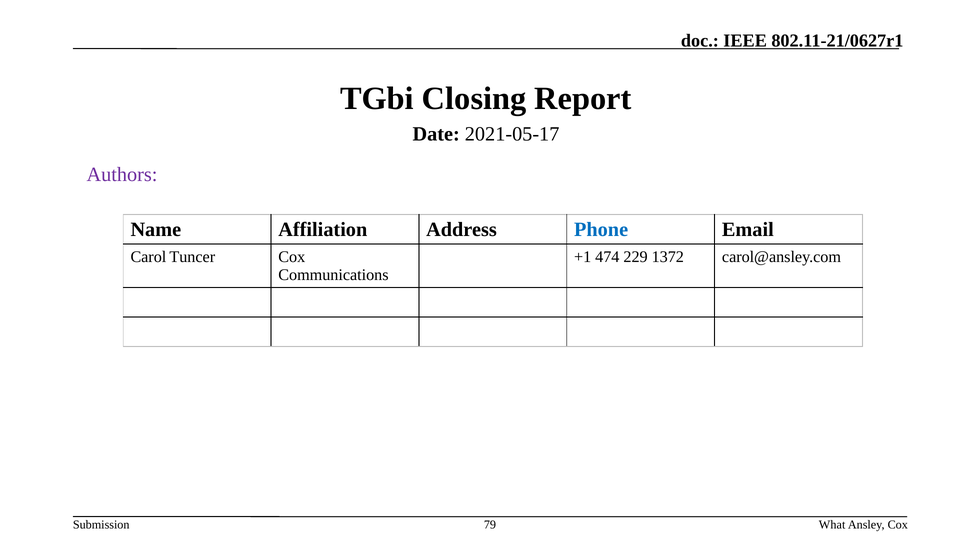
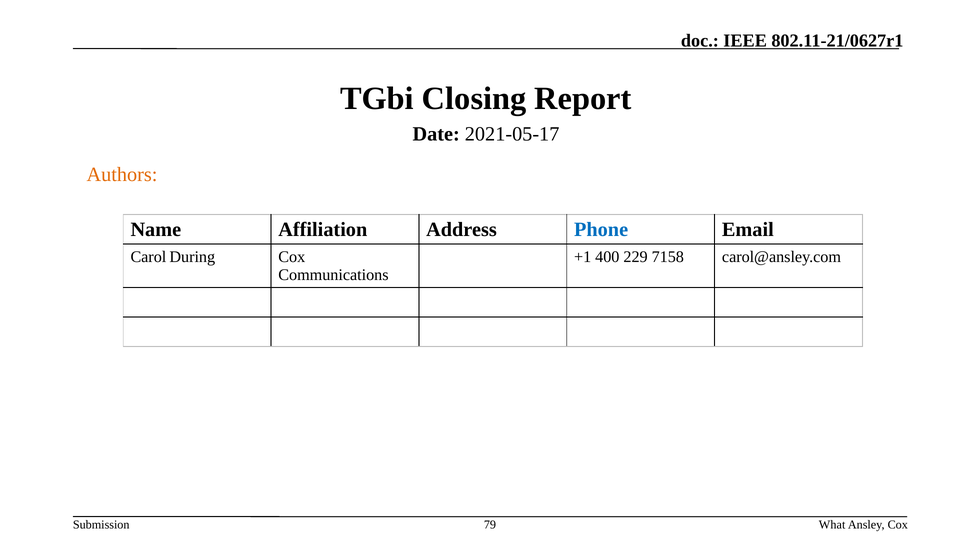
Authors colour: purple -> orange (122, 175)
Tuncer: Tuncer -> During (192, 257)
474: 474 -> 400 (607, 257)
1372: 1372 -> 7158 (668, 257)
